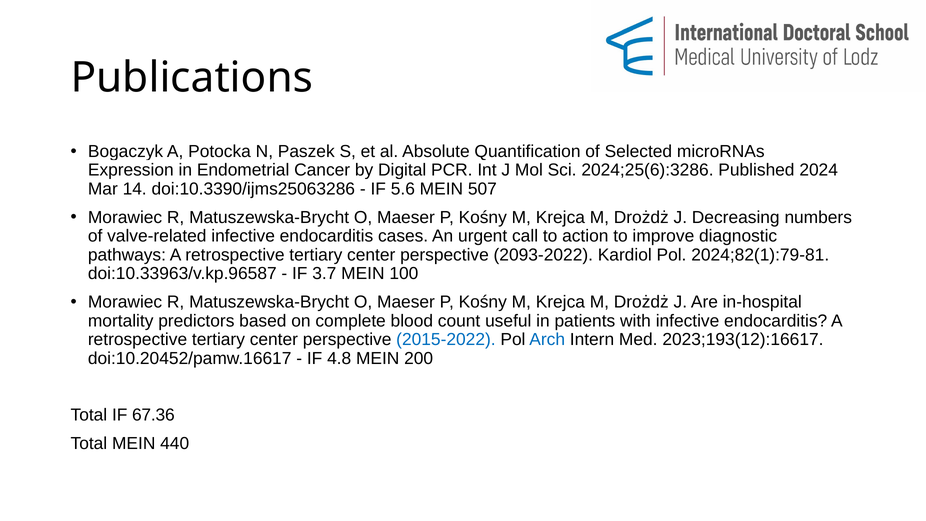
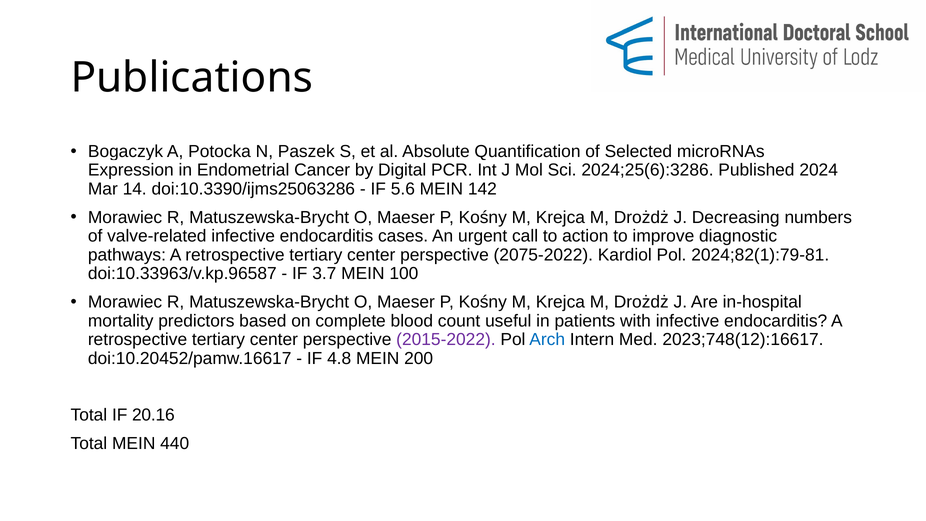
507: 507 -> 142 (482, 189)
2093-2022: 2093-2022 -> 2075-2022 (543, 255)
2015-2022 colour: blue -> purple (446, 340)
2023;193(12):16617: 2023;193(12):16617 -> 2023;748(12):16617 (743, 340)
67.36: 67.36 -> 20.16 (153, 415)
